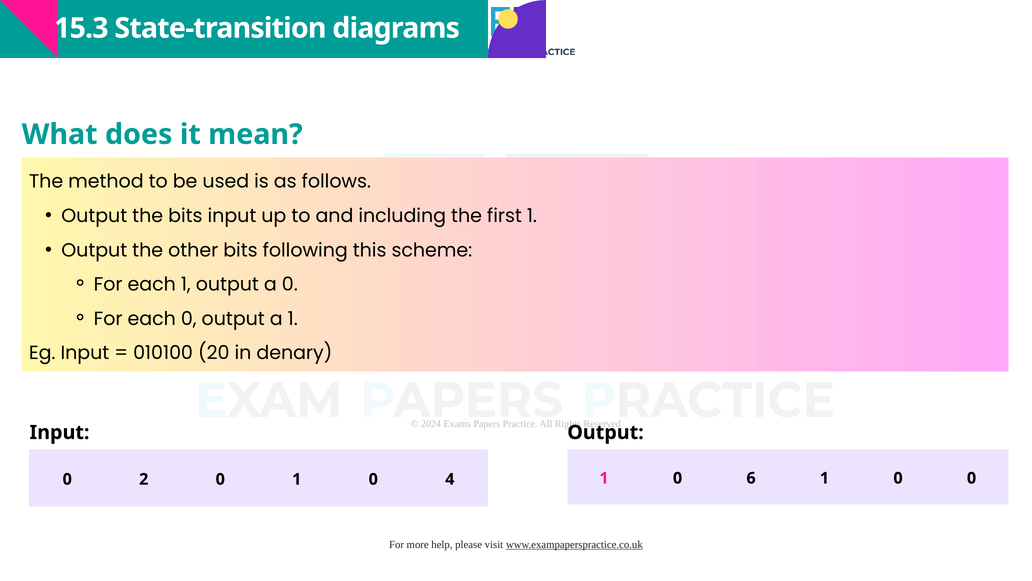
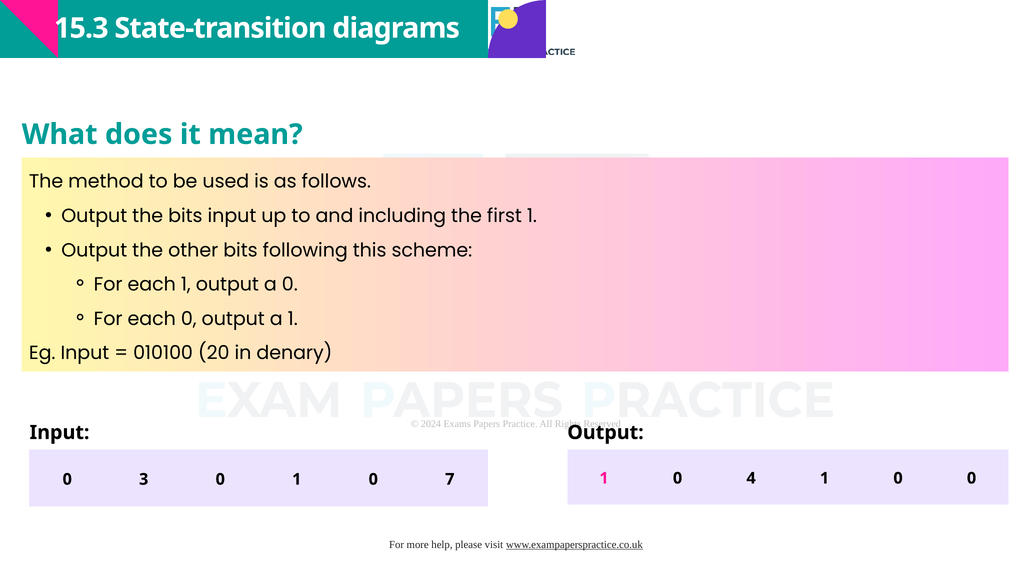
6: 6 -> 4 (751, 478)
2: 2 -> 3 (144, 479)
4: 4 -> 7 (450, 479)
